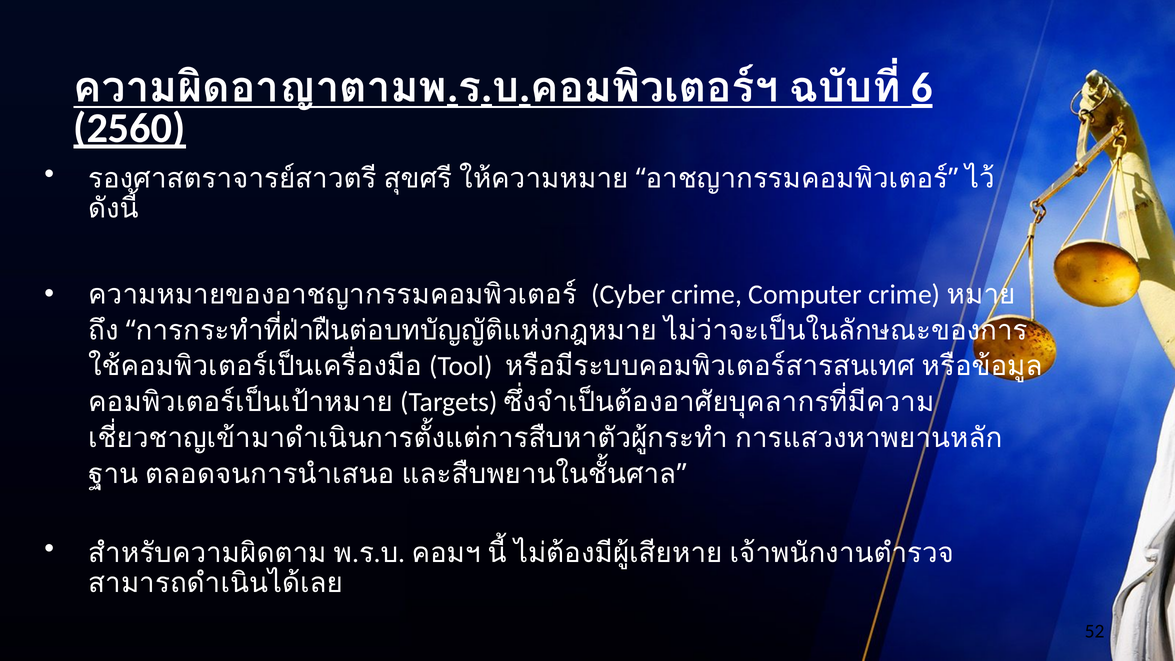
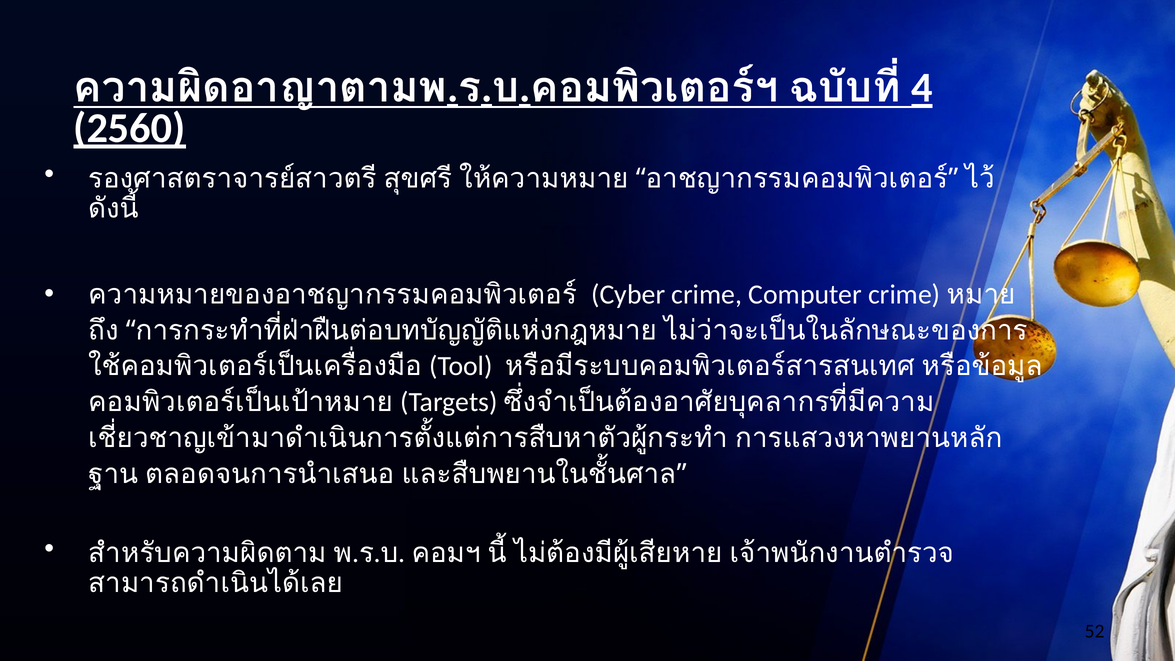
6: 6 -> 4 (922, 88)
